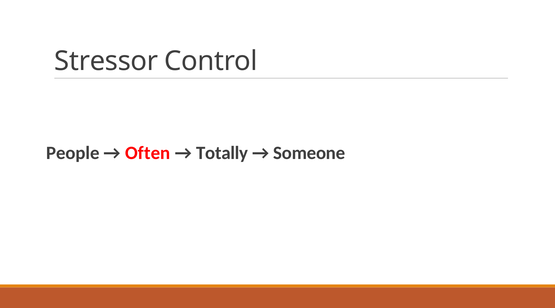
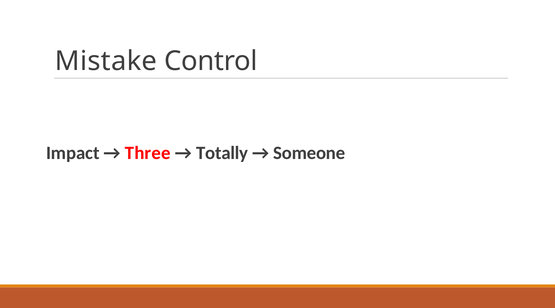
Stressor: Stressor -> Mistake (106, 61)
People: People -> Impact (73, 153)
Often: Often -> Three (148, 153)
